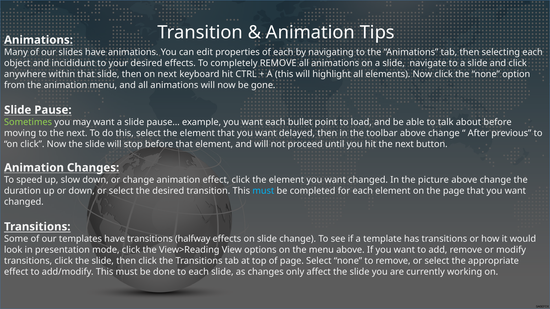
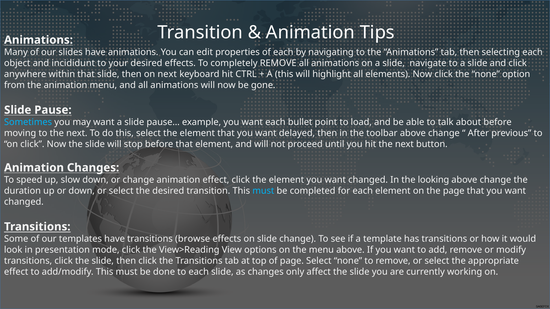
Sometimes colour: light green -> light blue (28, 122)
picture: picture -> looking (433, 180)
halfway: halfway -> browse (193, 239)
